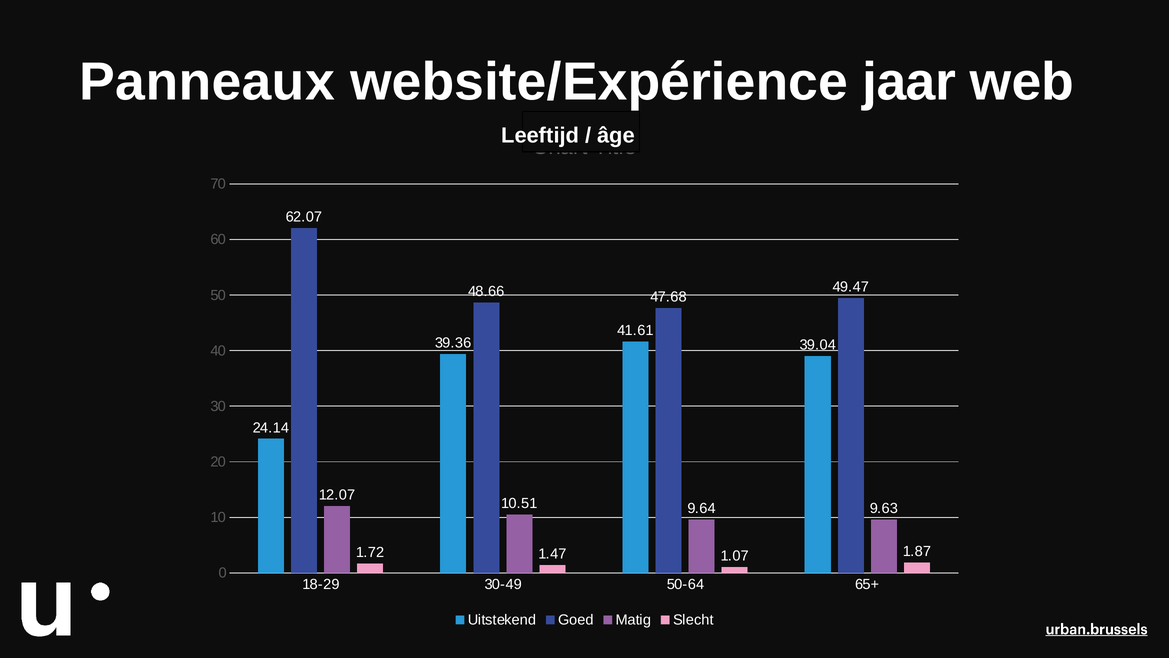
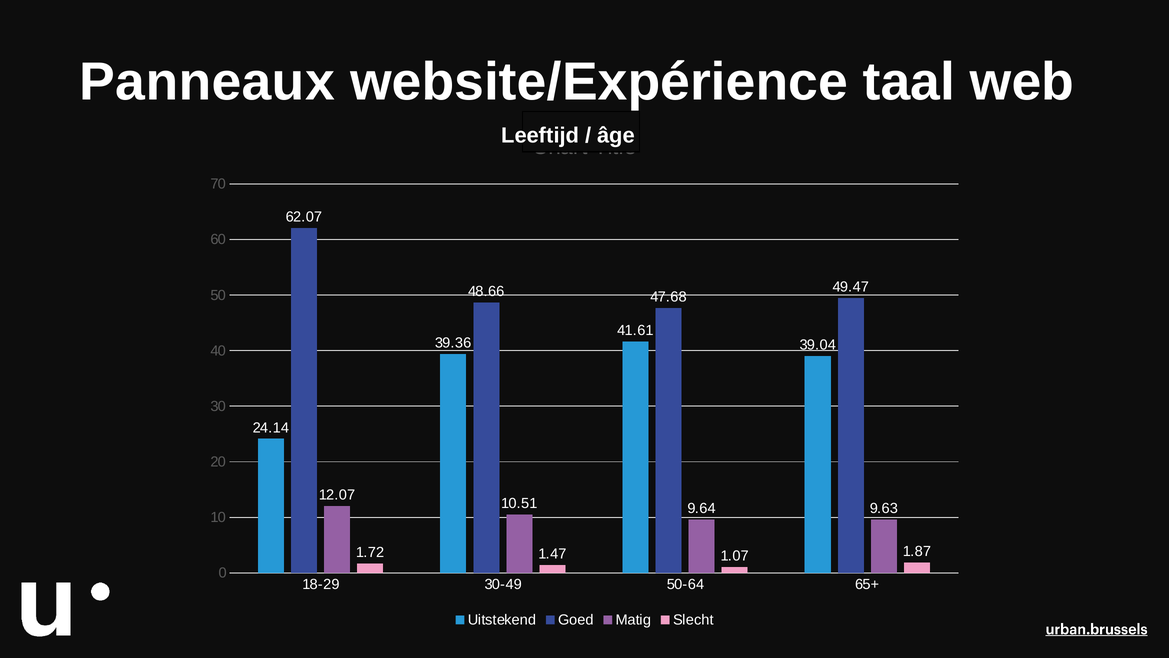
jaar: jaar -> taal (909, 82)
